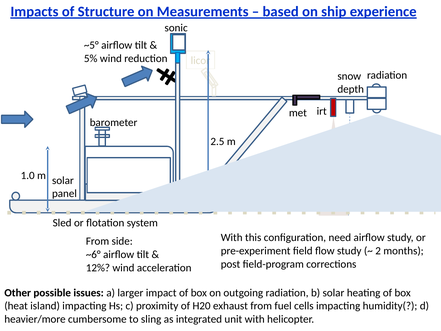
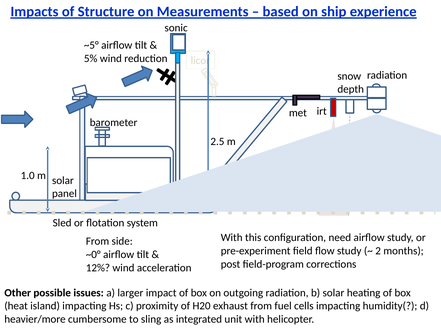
~6°: ~6° -> ~0° (93, 254)
